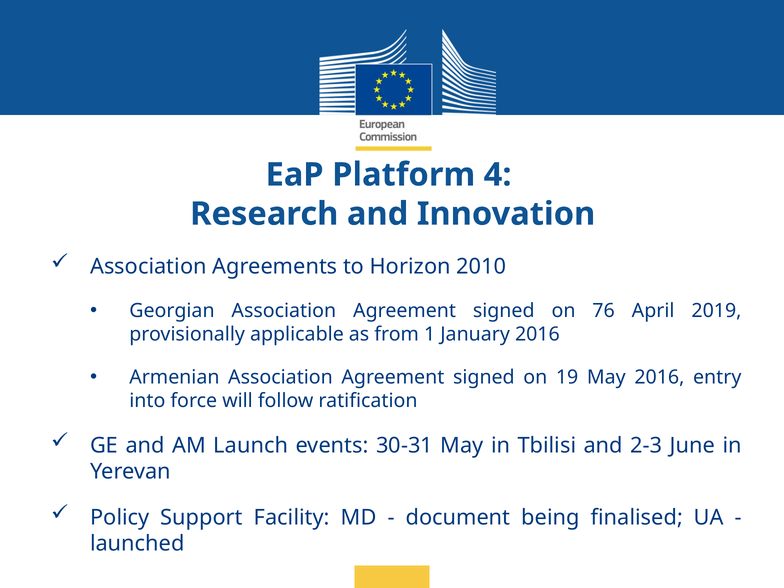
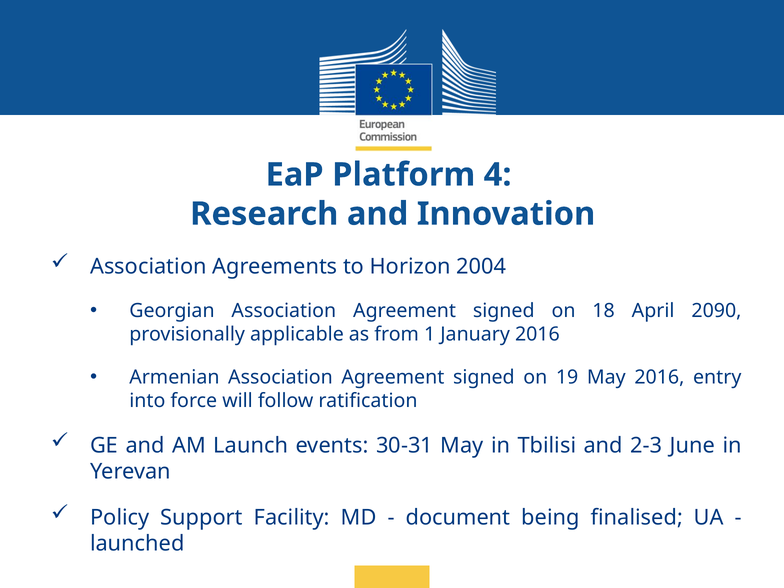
2010: 2010 -> 2004 (481, 267)
76: 76 -> 18 (604, 311)
2019: 2019 -> 2090 (716, 311)
